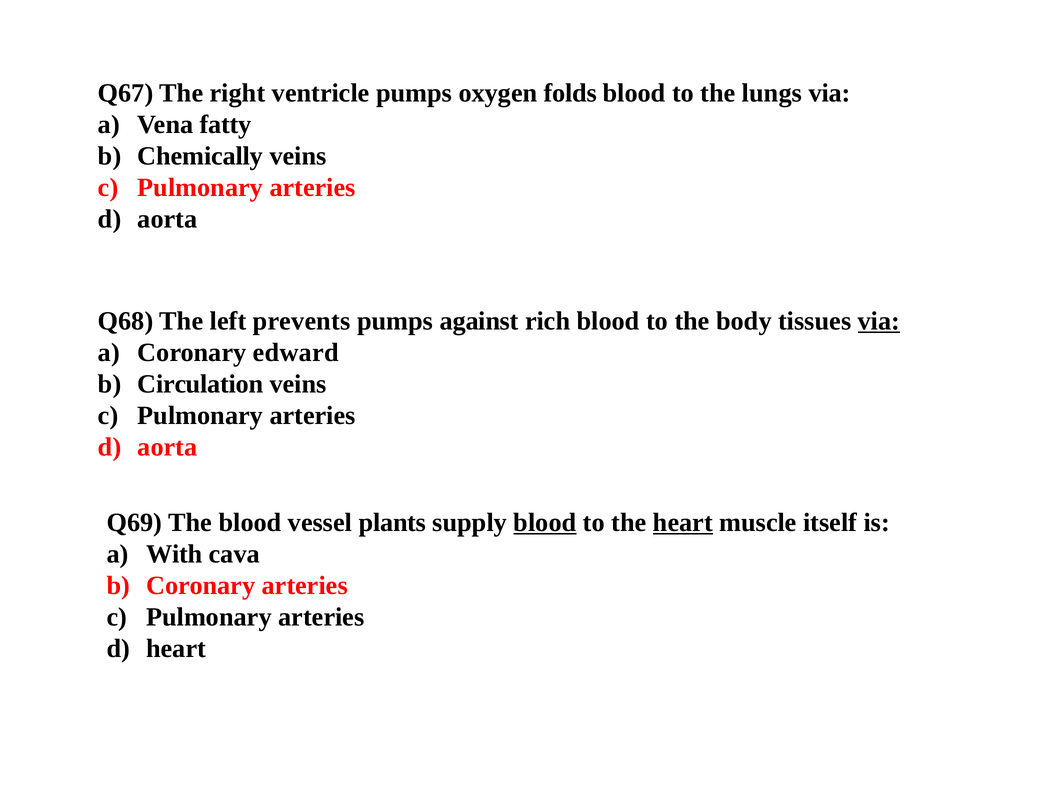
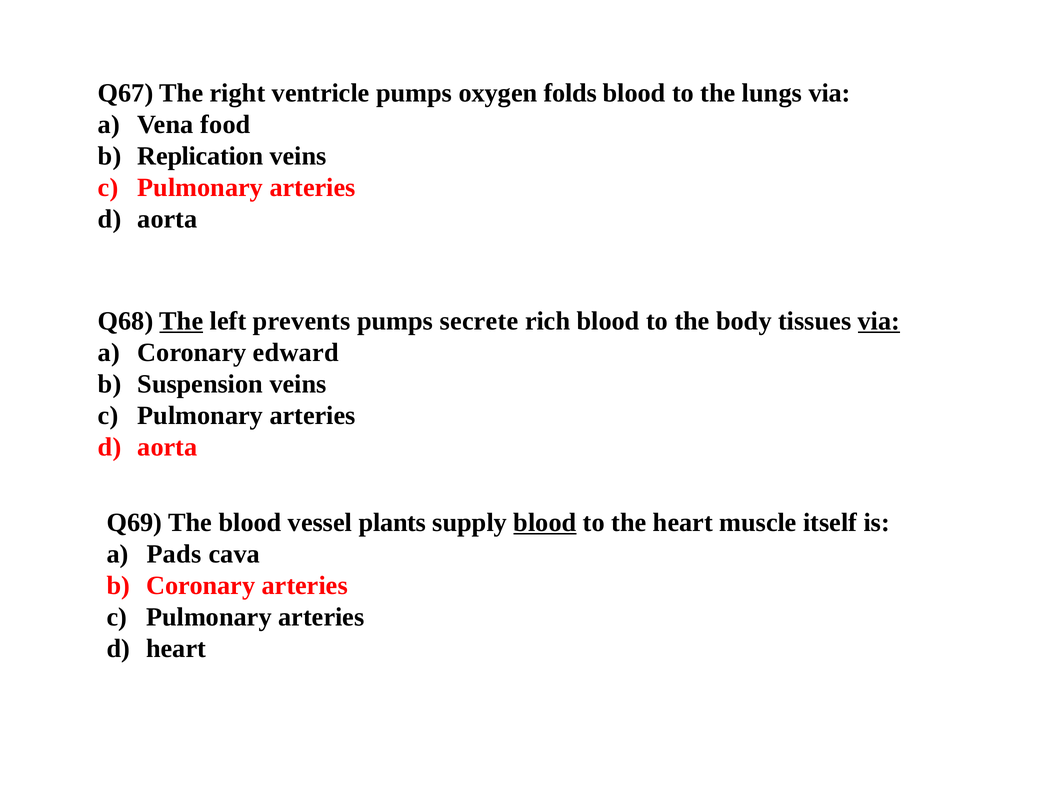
fatty: fatty -> food (225, 124)
Chemically: Chemically -> Replication (200, 156)
The underline: none -> present (181, 321)
against: against -> secrete (479, 321)
Circulation: Circulation -> Suspension (200, 384)
heart underline: present -> none (683, 522)
With: With -> Pads (174, 554)
